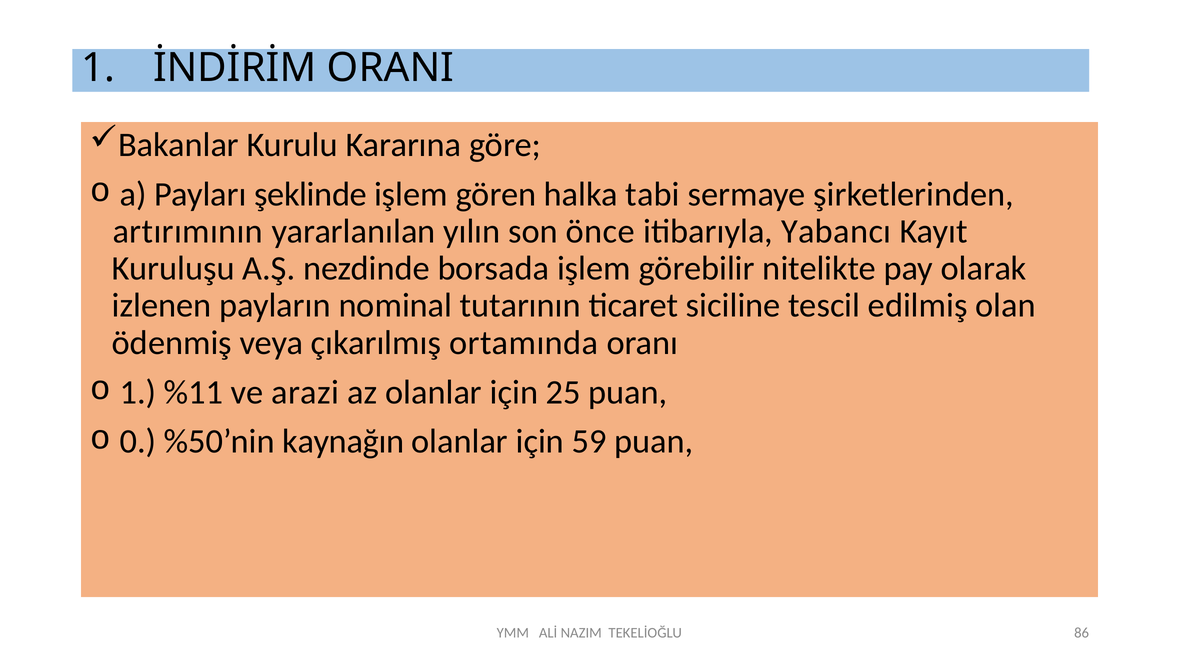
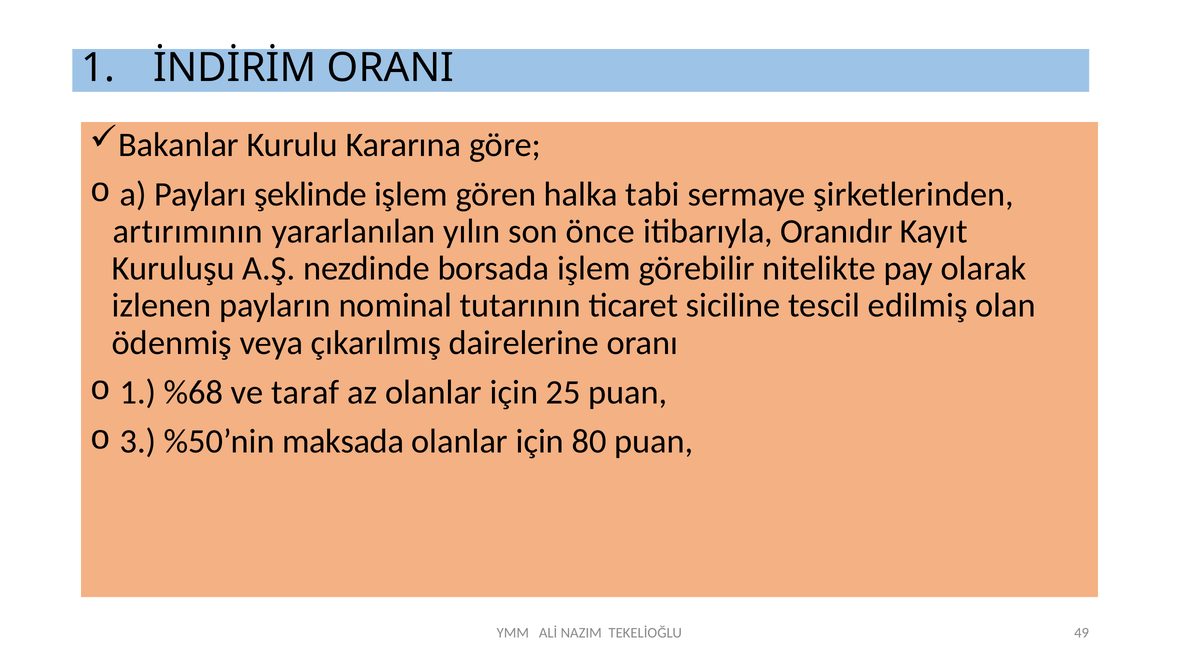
Yabancı: Yabancı -> Oranıdır (836, 231)
ortamında: ortamında -> dairelerine (524, 343)
%11: %11 -> %68 (193, 392)
arazi: arazi -> taraf (305, 392)
0: 0 -> 3 (138, 442)
kaynağın: kaynağın -> maksada (343, 442)
59: 59 -> 80 (589, 442)
86: 86 -> 49 (1082, 633)
